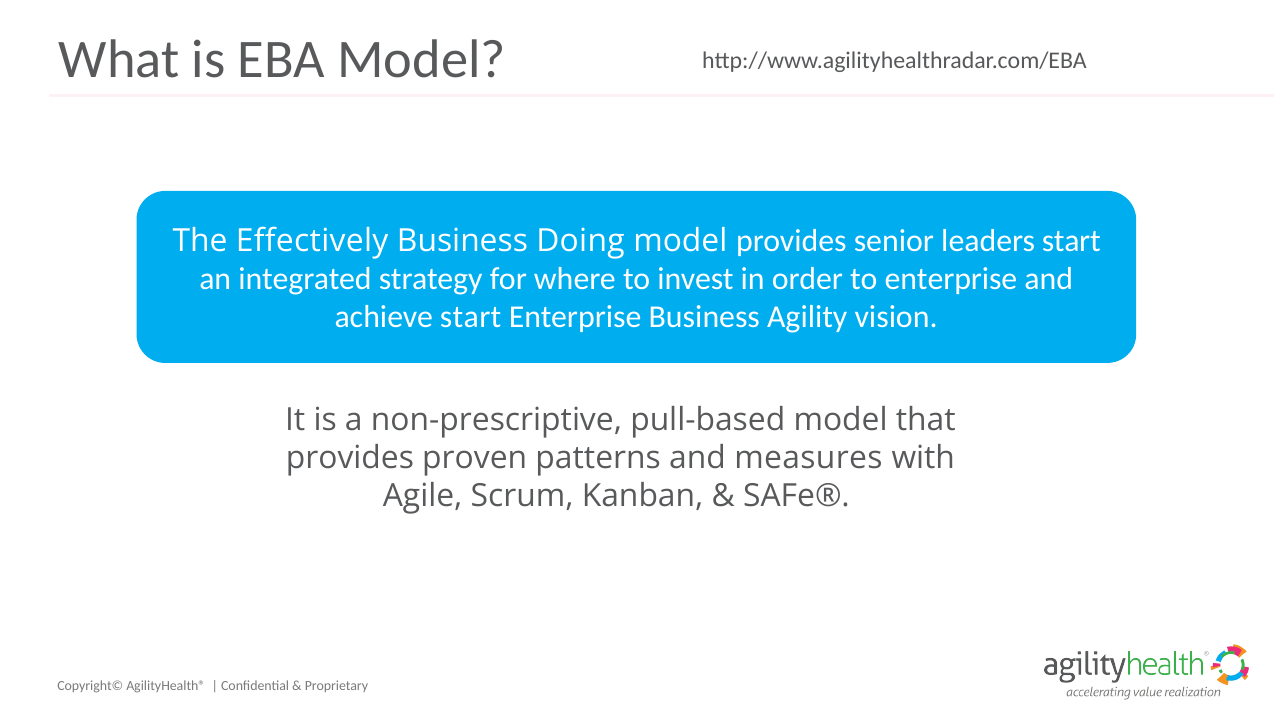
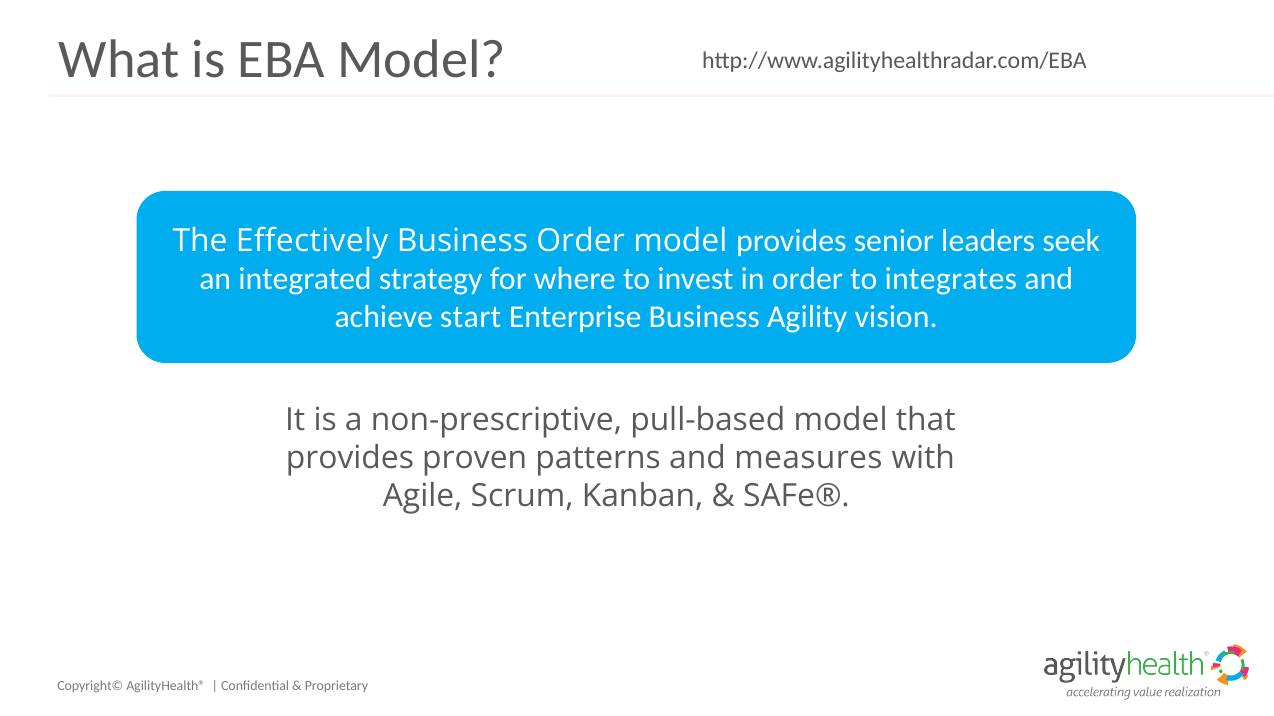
Business Doing: Doing -> Order (581, 241)
leaders start: start -> seek (1071, 241)
to enterprise: enterprise -> integrates (951, 279)
